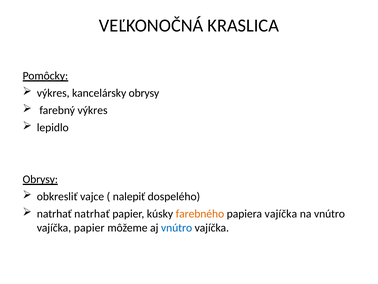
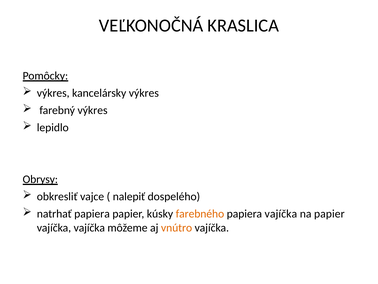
kancelársky obrysy: obrysy -> výkres (144, 93)
natrhať natrhať: natrhať -> papiera (92, 214)
na vnútro: vnútro -> papier (329, 214)
vajíčka papier: papier -> vajíčka (89, 227)
vnútro colour: blue -> orange (177, 227)
